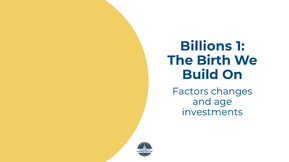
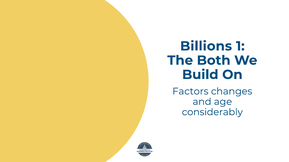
Birth: Birth -> Both (214, 61)
investments: investments -> considerably (212, 112)
